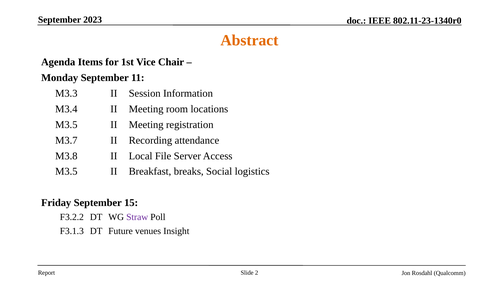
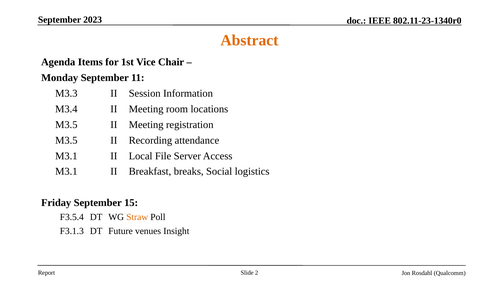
M3.7: M3.7 -> M3.5 (66, 140)
M3.8: M3.8 -> M3.1 (66, 156)
M3.5: M3.5 -> M3.1 (66, 171)
F3.2.2: F3.2.2 -> F3.5.4 (72, 217)
Straw colour: purple -> orange (137, 217)
